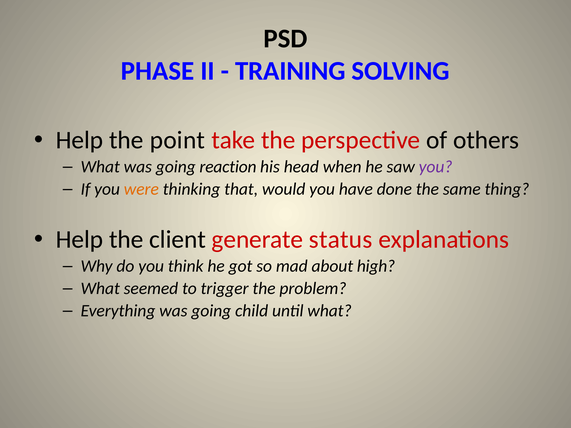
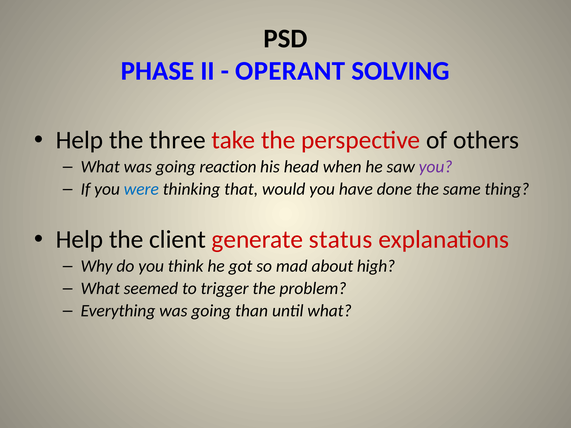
TRAINING: TRAINING -> OPERANT (290, 71)
point: point -> three (177, 140)
were colour: orange -> blue (141, 189)
child: child -> than (252, 311)
